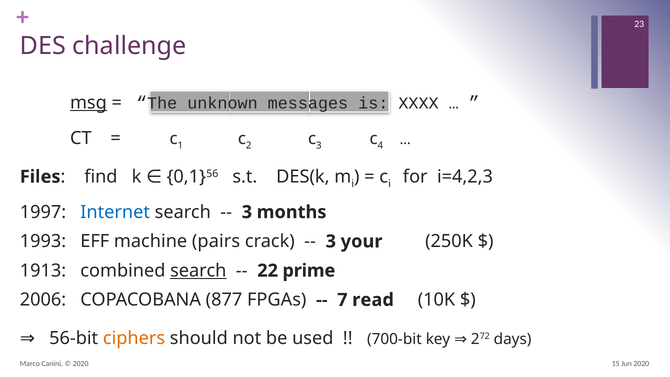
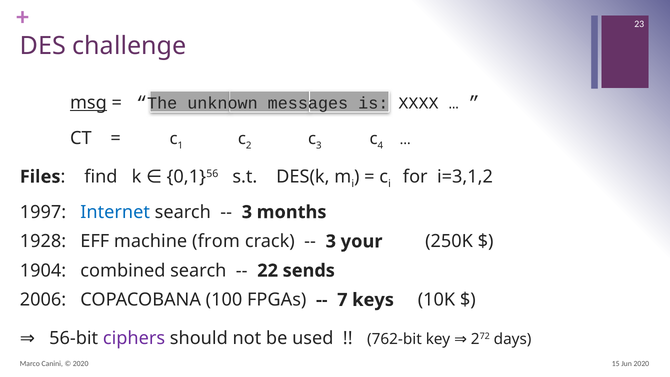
i=4,2,3: i=4,2,3 -> i=3,1,2 (465, 177)
1993: 1993 -> 1928 (43, 241)
pairs: pairs -> from (216, 241)
1913: 1913 -> 1904 (43, 271)
search underline: present -> none (198, 271)
prime: prime -> sends (309, 271)
877: 877 -> 100 (224, 300)
read: read -> keys (373, 300)
ciphers colour: orange -> purple (134, 338)
700-bit: 700-bit -> 762-bit (394, 339)
